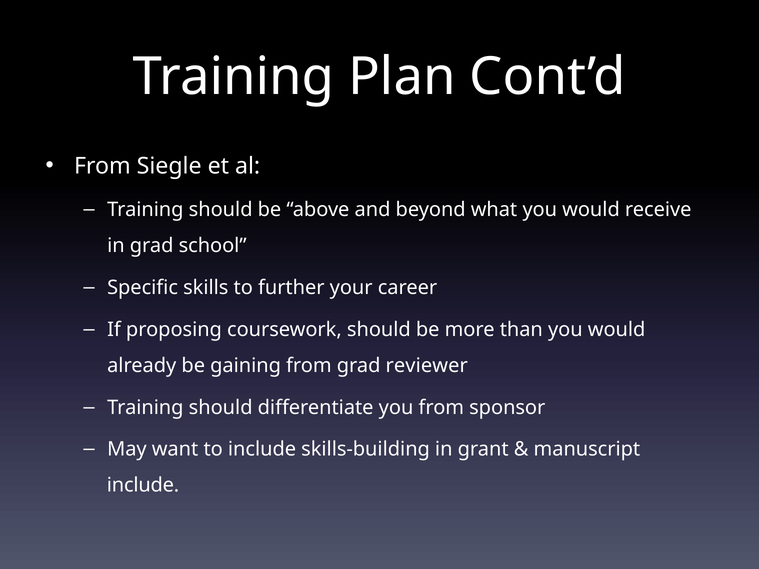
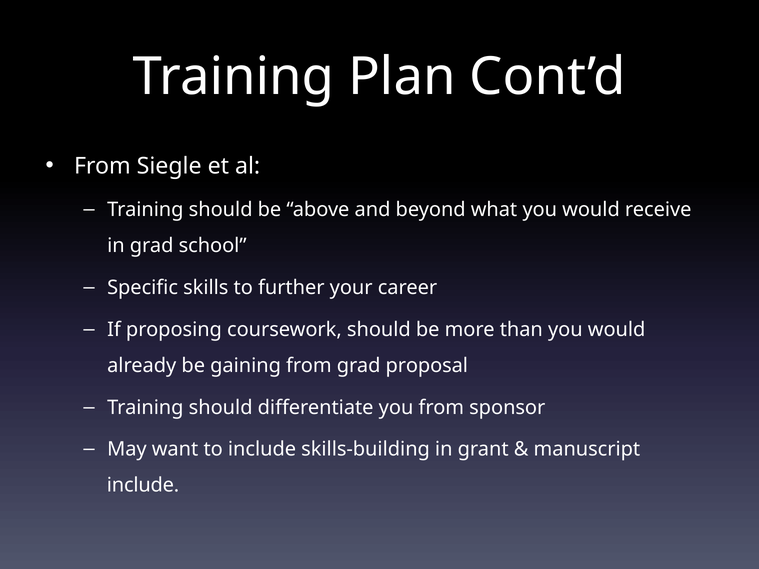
reviewer: reviewer -> proposal (427, 366)
